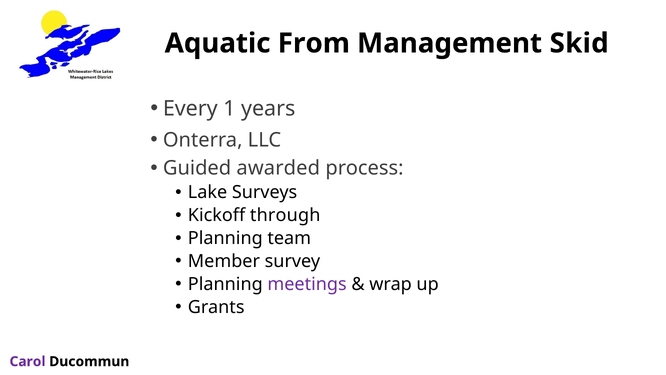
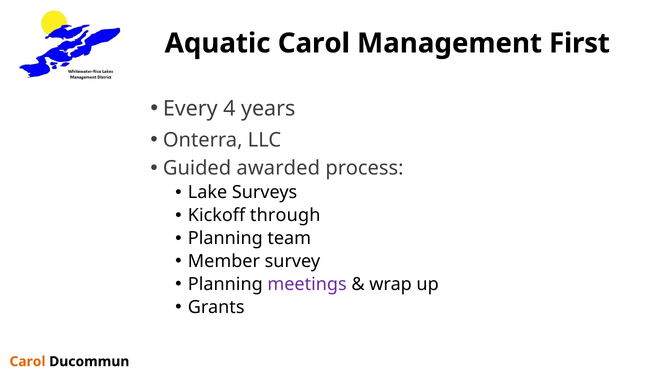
Aquatic From: From -> Carol (314, 43)
Skid: Skid -> First (579, 43)
1: 1 -> 4 (229, 108)
Carol colour: purple -> orange (27, 361)
